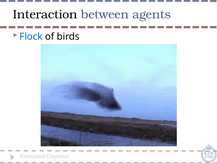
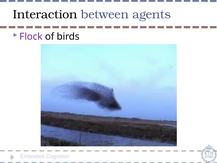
Flock colour: blue -> purple (31, 36)
